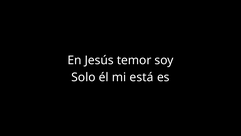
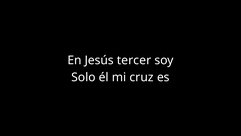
temor: temor -> tercer (134, 60)
está: está -> cruz (142, 77)
